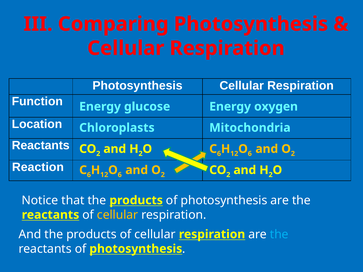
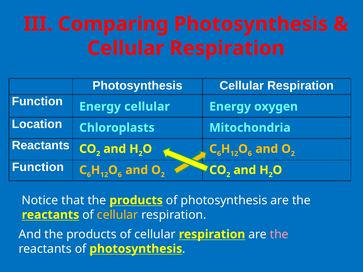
Energy glucose: glucose -> cellular (147, 107)
Reaction: Reaction -> Function (38, 167)
the colour: light blue -> pink (279, 234)
